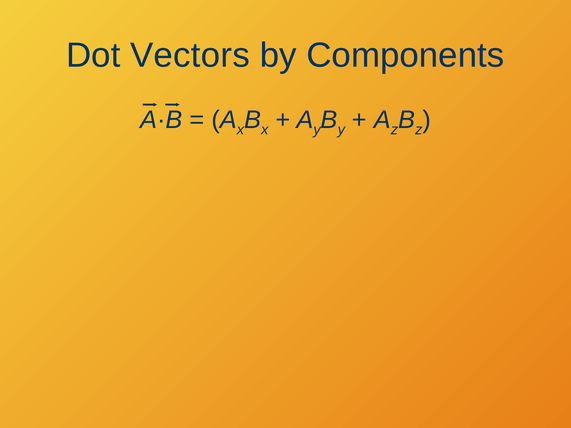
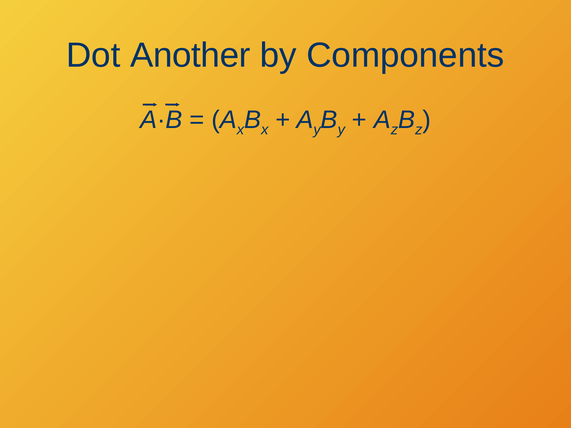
Vectors: Vectors -> Another (190, 55)
